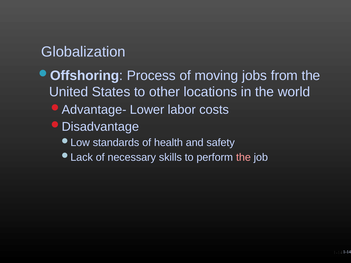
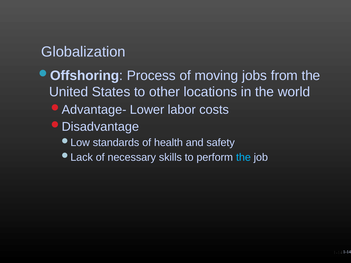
the colour: pink -> light blue (243, 158)
